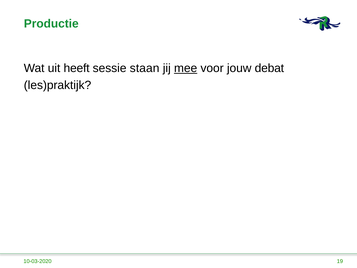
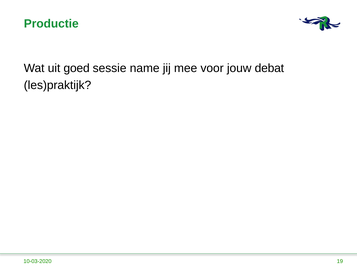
heeft: heeft -> goed (77, 68)
staan: staan -> name (145, 68)
mee underline: present -> none (186, 68)
